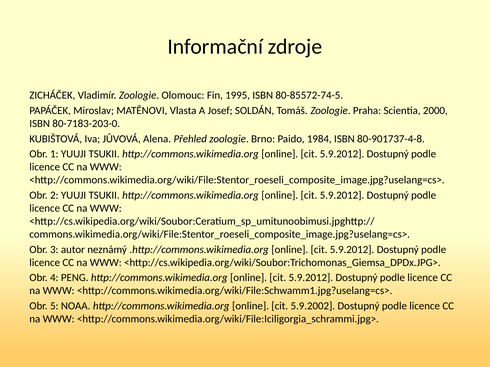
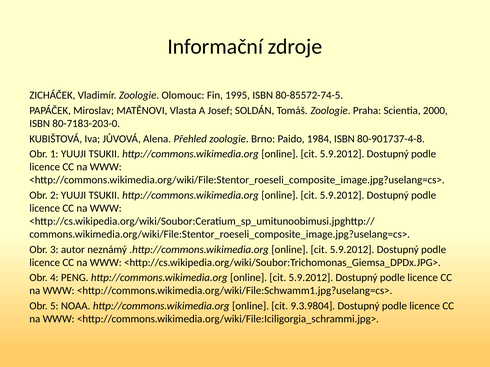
5.9.2002: 5.9.2002 -> 9.3.9804 (313, 306)
